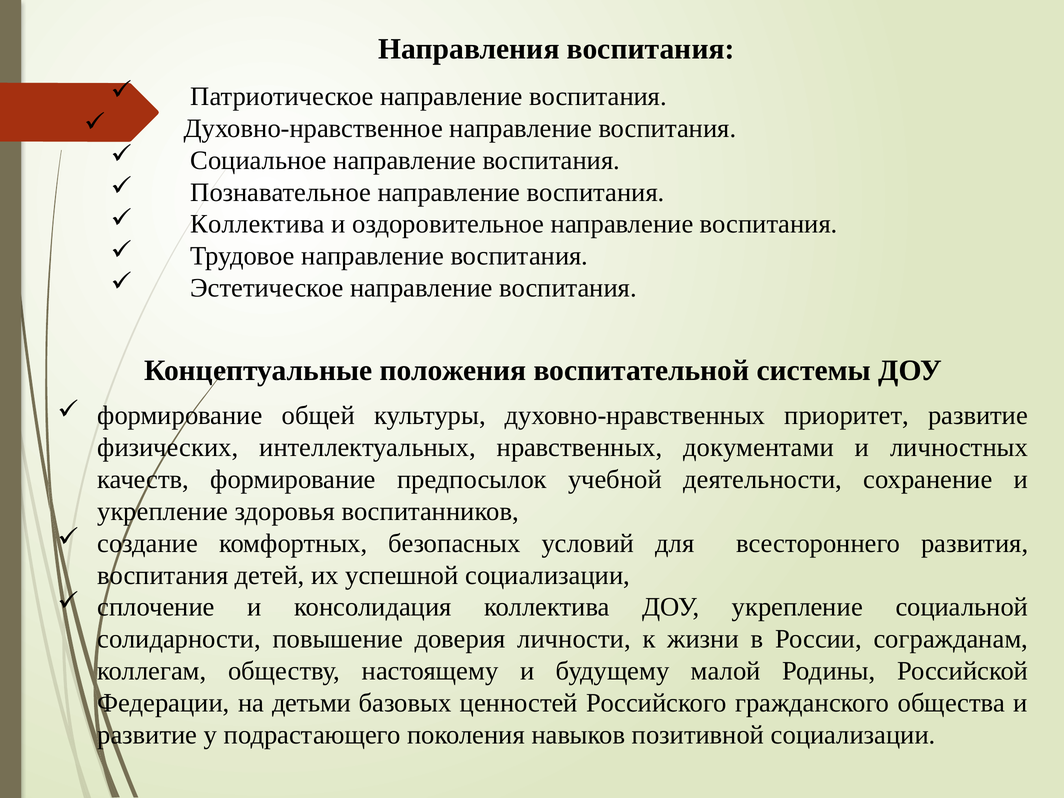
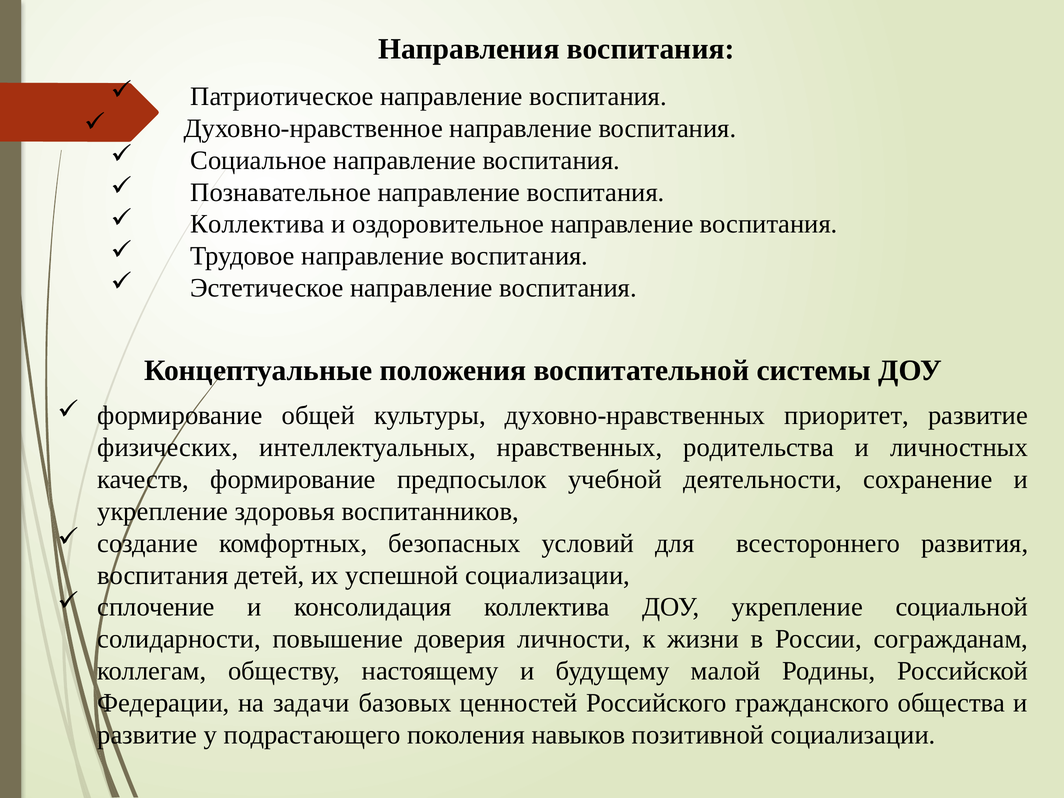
документами: документами -> родительства (759, 448)
детьми: детьми -> задачи (311, 703)
